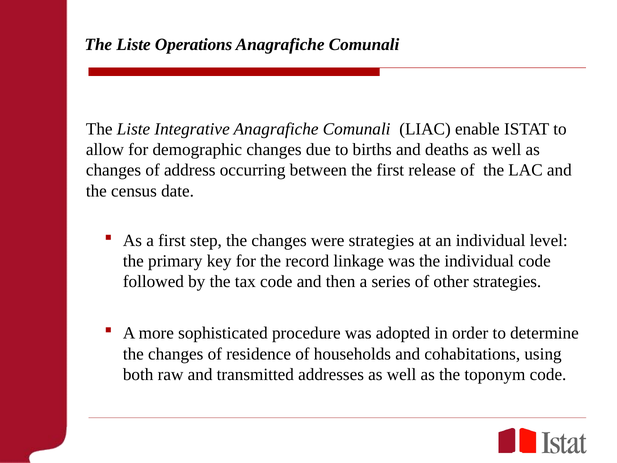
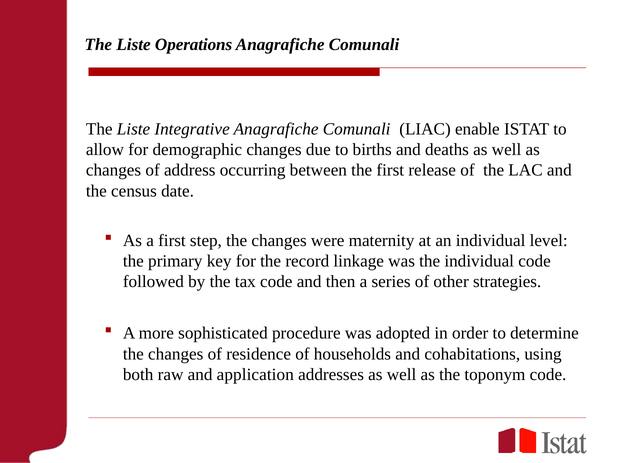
were strategies: strategies -> maternity (382, 241)
transmitted: transmitted -> application (255, 374)
